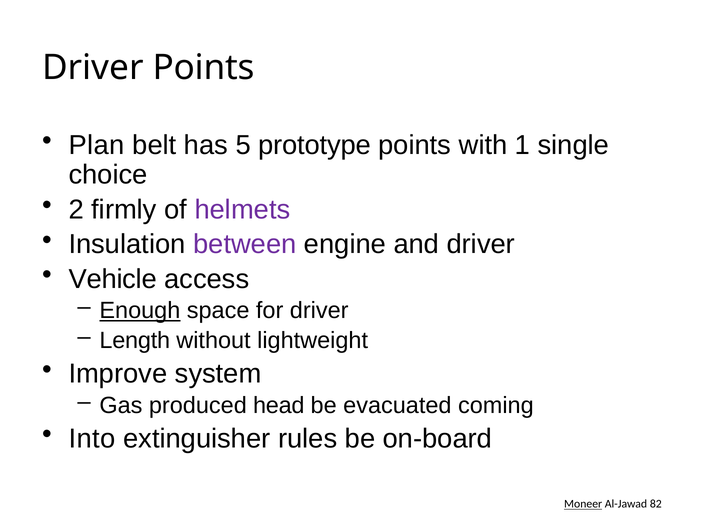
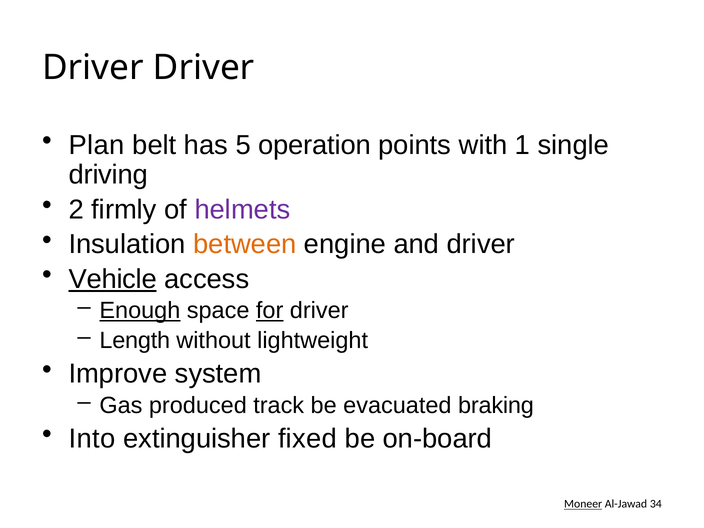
Driver Points: Points -> Driver (204, 68)
prototype: prototype -> operation (315, 145)
choice: choice -> driving (108, 175)
between colour: purple -> orange (245, 244)
Vehicle underline: none -> present (113, 279)
for underline: none -> present (270, 311)
head: head -> track (279, 405)
coming: coming -> braking (496, 405)
rules: rules -> fixed (308, 438)
82: 82 -> 34 (656, 504)
